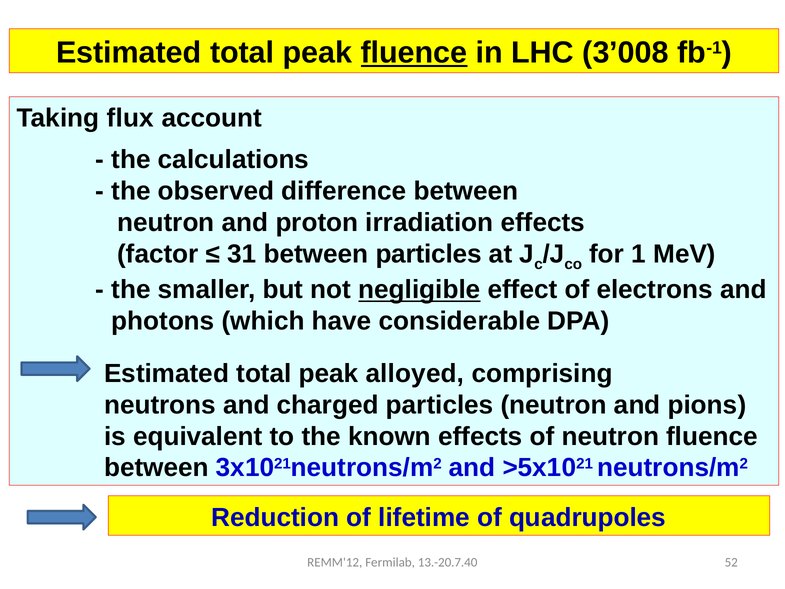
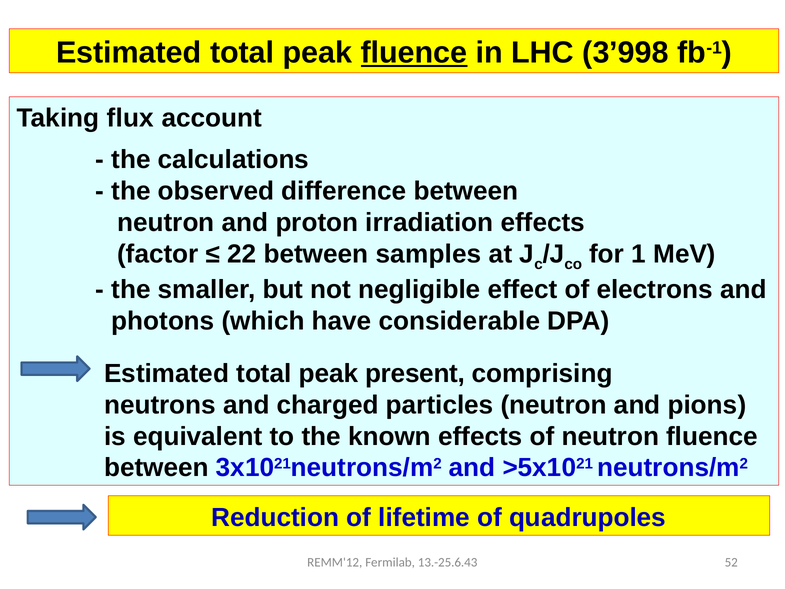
3’008: 3’008 -> 3’998 (626, 53)
31: 31 -> 22 (242, 254)
between particles: particles -> samples (429, 254)
negligible underline: present -> none (419, 290)
alloyed: alloyed -> present (415, 373)
13.-20.7.40: 13.-20.7.40 -> 13.-25.6.43 (448, 562)
